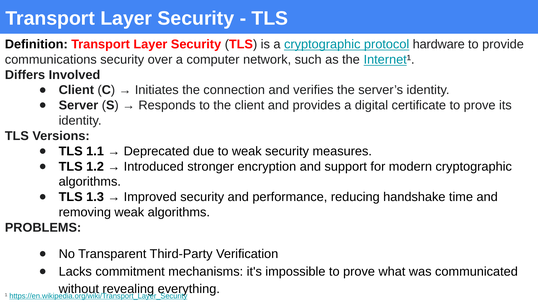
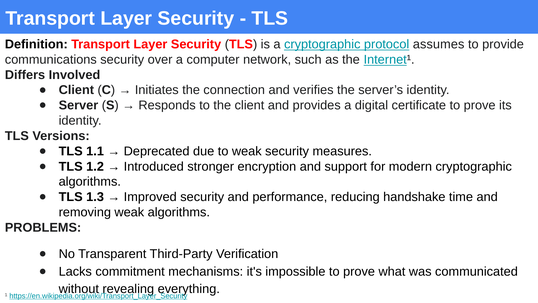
hardware: hardware -> assumes (439, 44)
